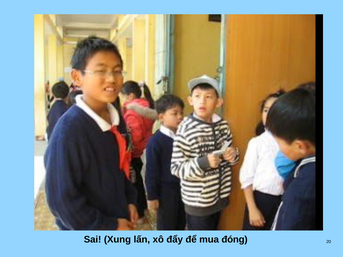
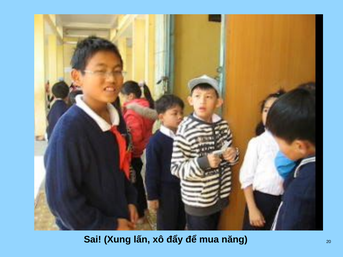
đóng: đóng -> năng (235, 240)
